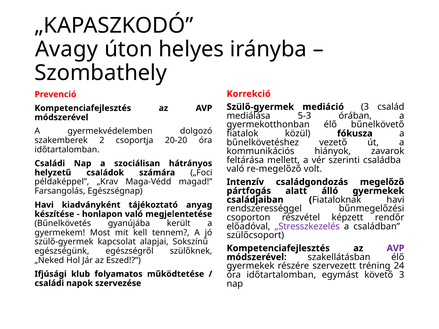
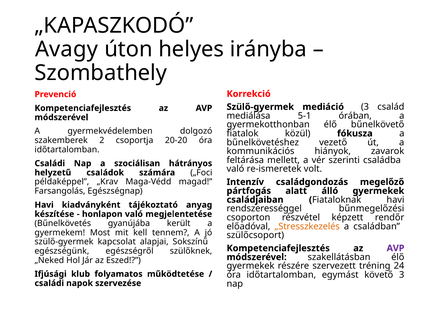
5-3: 5-3 -> 5-1 (305, 116)
re-megelőző: re-megelőző -> re-ismeretek (274, 169)
„Stresszkezelés colour: purple -> orange (307, 227)
